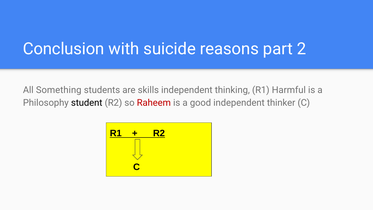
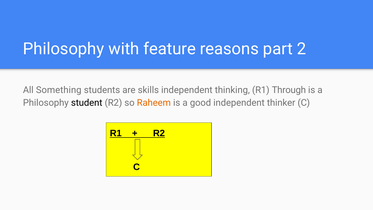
Conclusion: Conclusion -> Philosophy (64, 49)
suicide: suicide -> feature (170, 49)
Harmful: Harmful -> Through (289, 90)
Raheem colour: red -> orange (154, 103)
